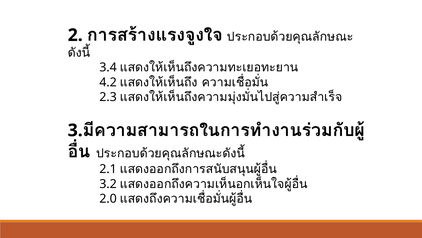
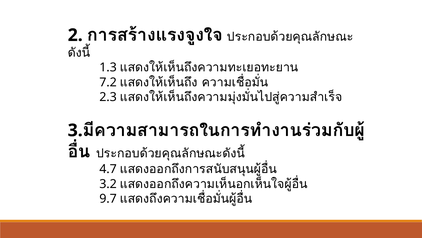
3.4: 3.4 -> 1.3 (108, 67)
4.2: 4.2 -> 7.2 (108, 82)
2.1: 2.1 -> 4.7 (108, 169)
2.0: 2.0 -> 9.7 (108, 198)
